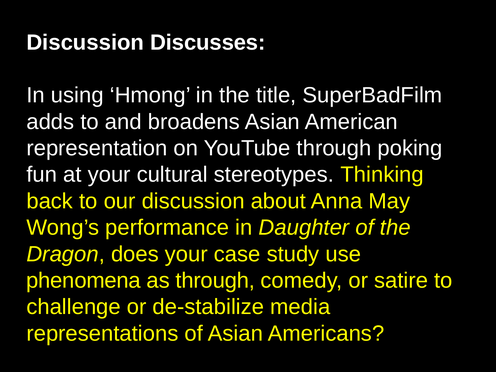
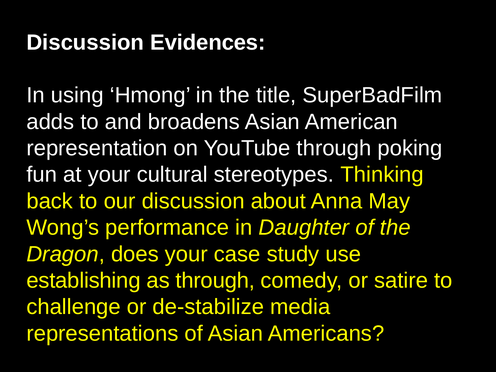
Discusses: Discusses -> Evidences (208, 42)
phenomena: phenomena -> establishing (84, 281)
